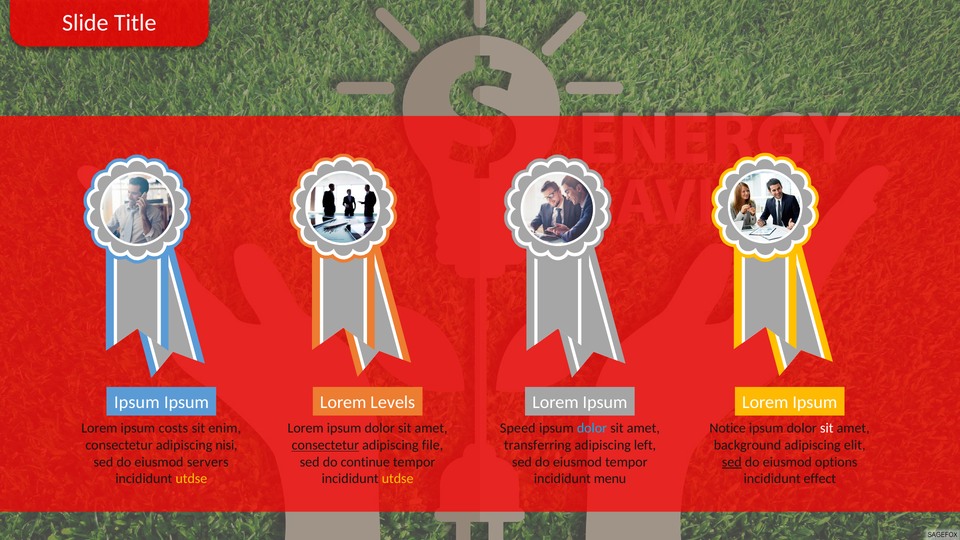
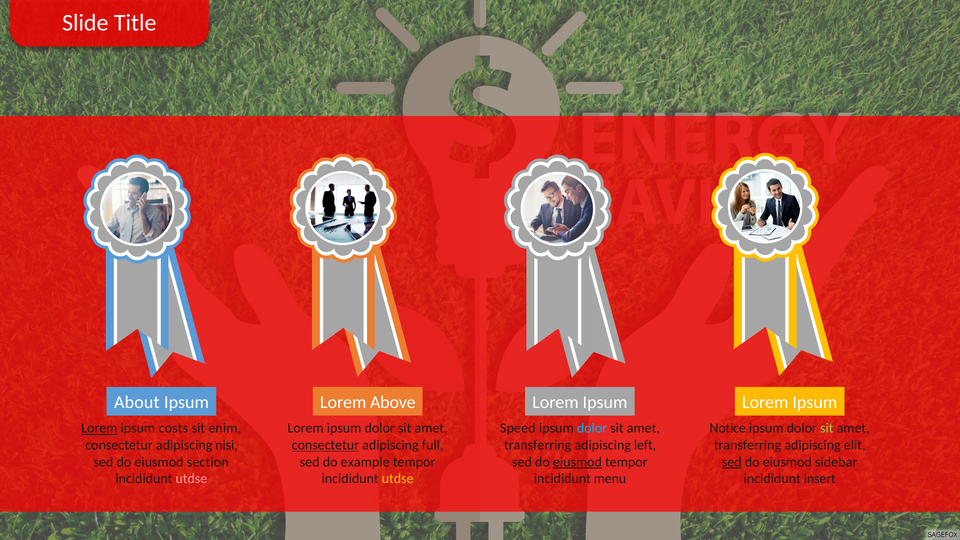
Ipsum: Ipsum -> About (137, 403)
Levels: Levels -> Above (393, 403)
Lorem underline: none -> present (99, 428)
sit colour: white -> light green (827, 428)
file: file -> full (433, 445)
background: background -> transferring (747, 445)
servers: servers -> section (208, 462)
continue: continue -> example (365, 462)
eiusmod underline: none -> present (577, 462)
options: options -> sidebar (836, 462)
utdse colour: yellow -> pink (191, 479)
effect: effect -> insert (820, 479)
